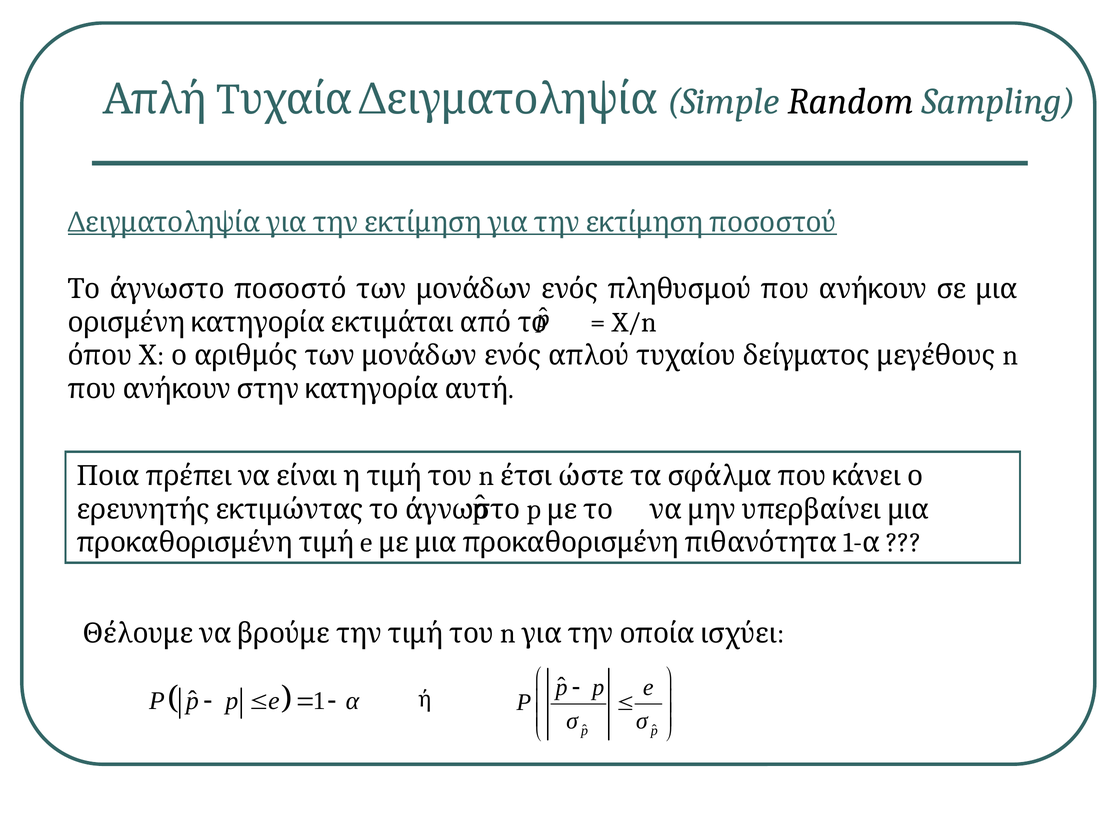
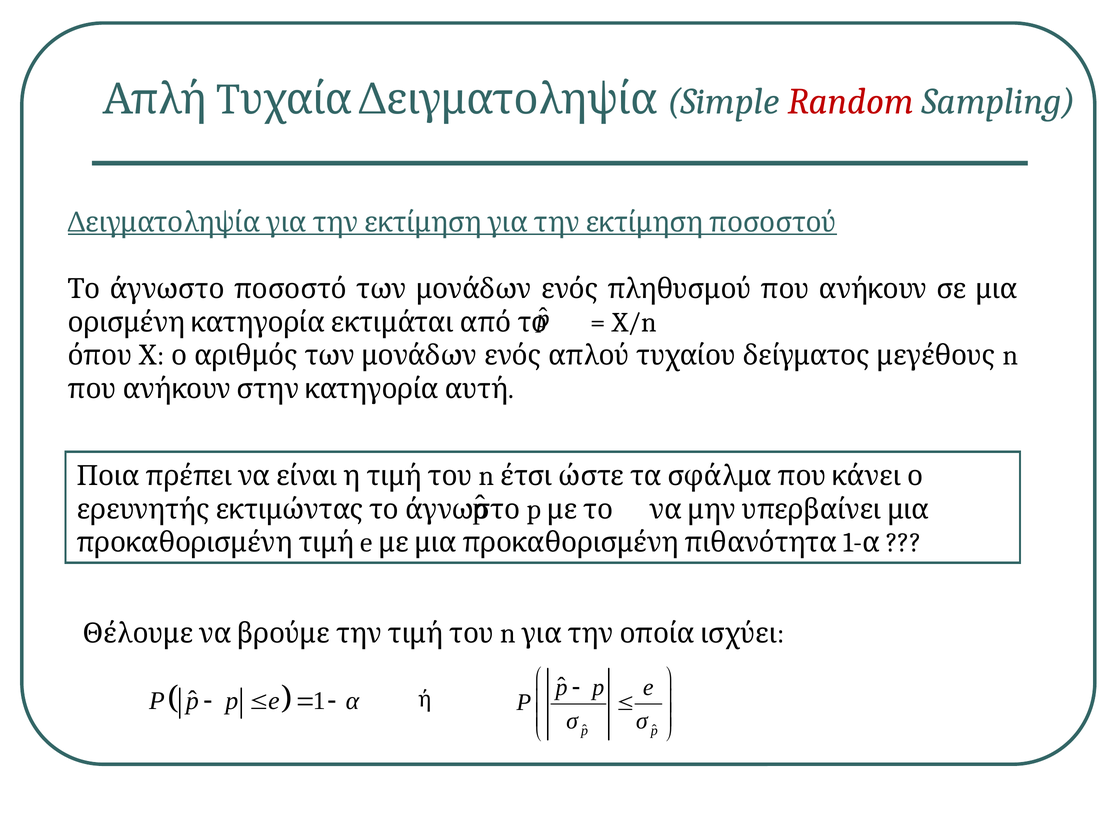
Random colour: black -> red (851, 102)
